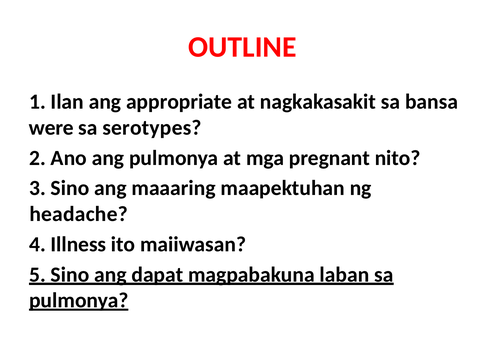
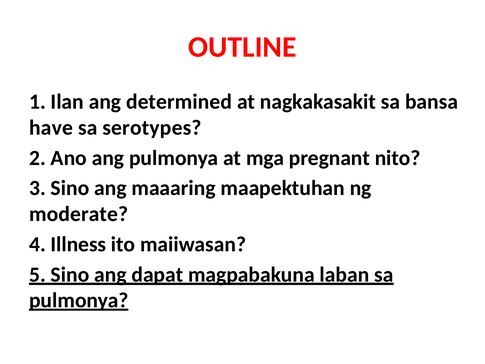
appropriate: appropriate -> determined (179, 102)
were: were -> have (51, 128)
headache: headache -> moderate (79, 214)
